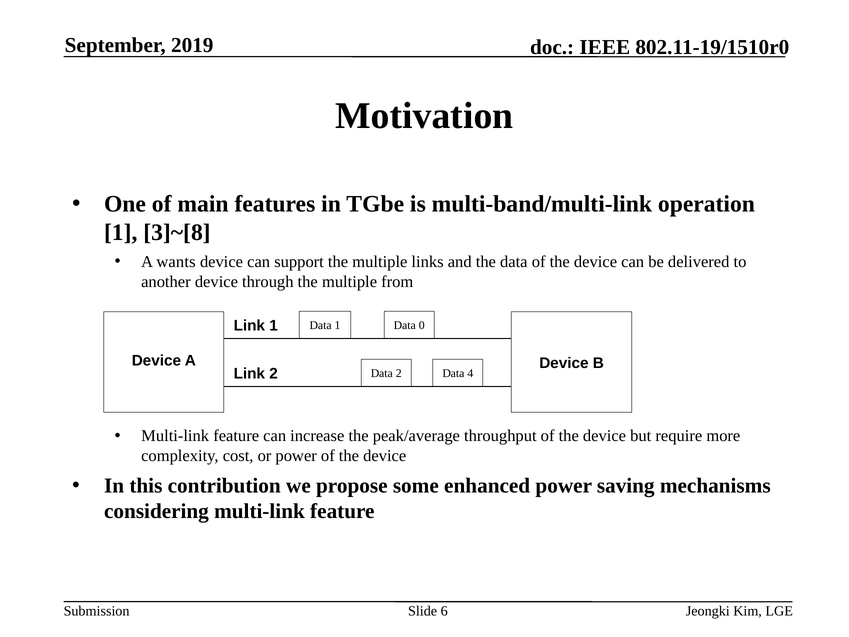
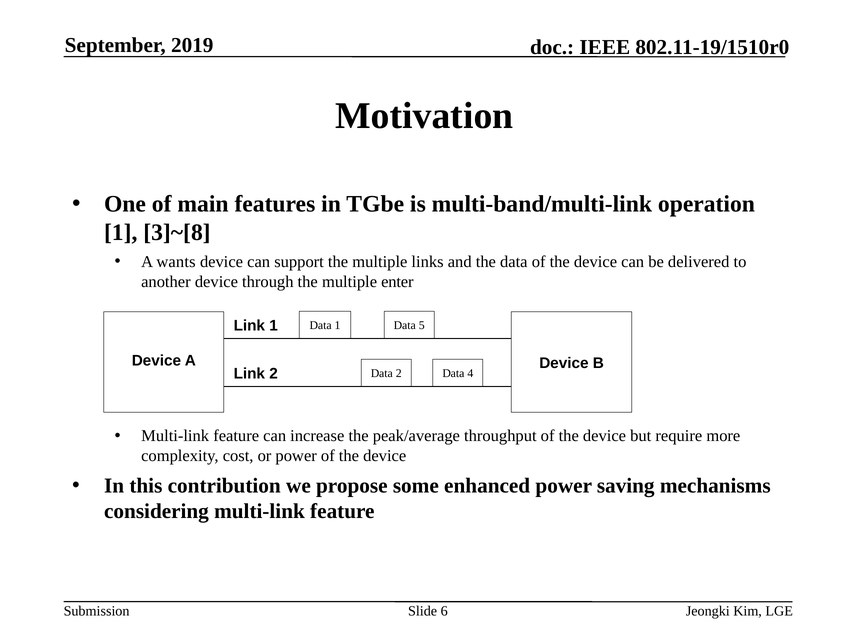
from: from -> enter (397, 282)
0: 0 -> 5 (422, 325)
